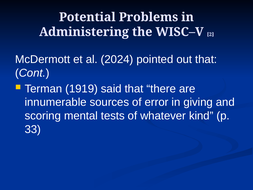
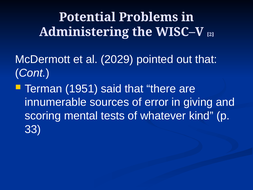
2024: 2024 -> 2029 (117, 59)
1919: 1919 -> 1951 (82, 89)
